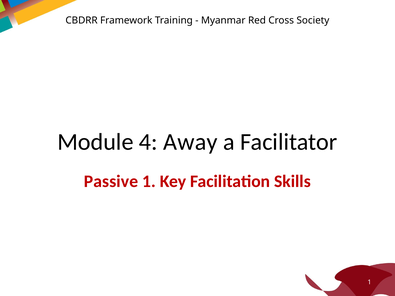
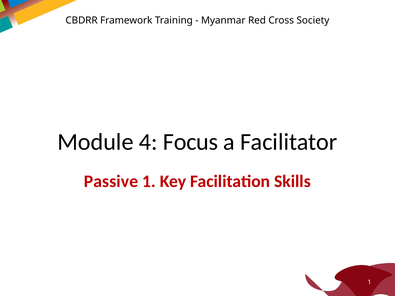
Away: Away -> Focus (191, 142)
